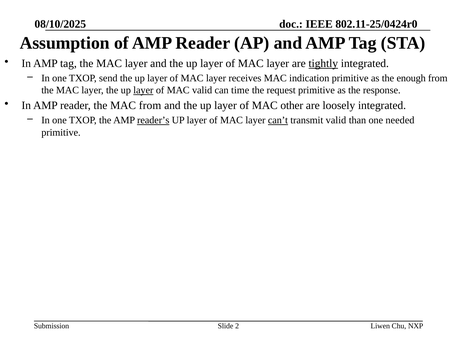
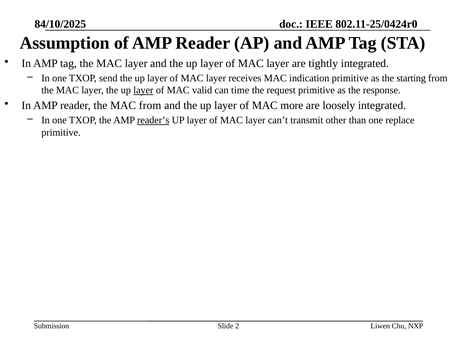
08/10/2025: 08/10/2025 -> 84/10/2025 (60, 24)
tightly underline: present -> none (323, 63)
enough: enough -> starting (411, 78)
other: other -> more (292, 105)
can’t underline: present -> none (278, 120)
transmit valid: valid -> other (336, 120)
needed: needed -> replace (400, 120)
